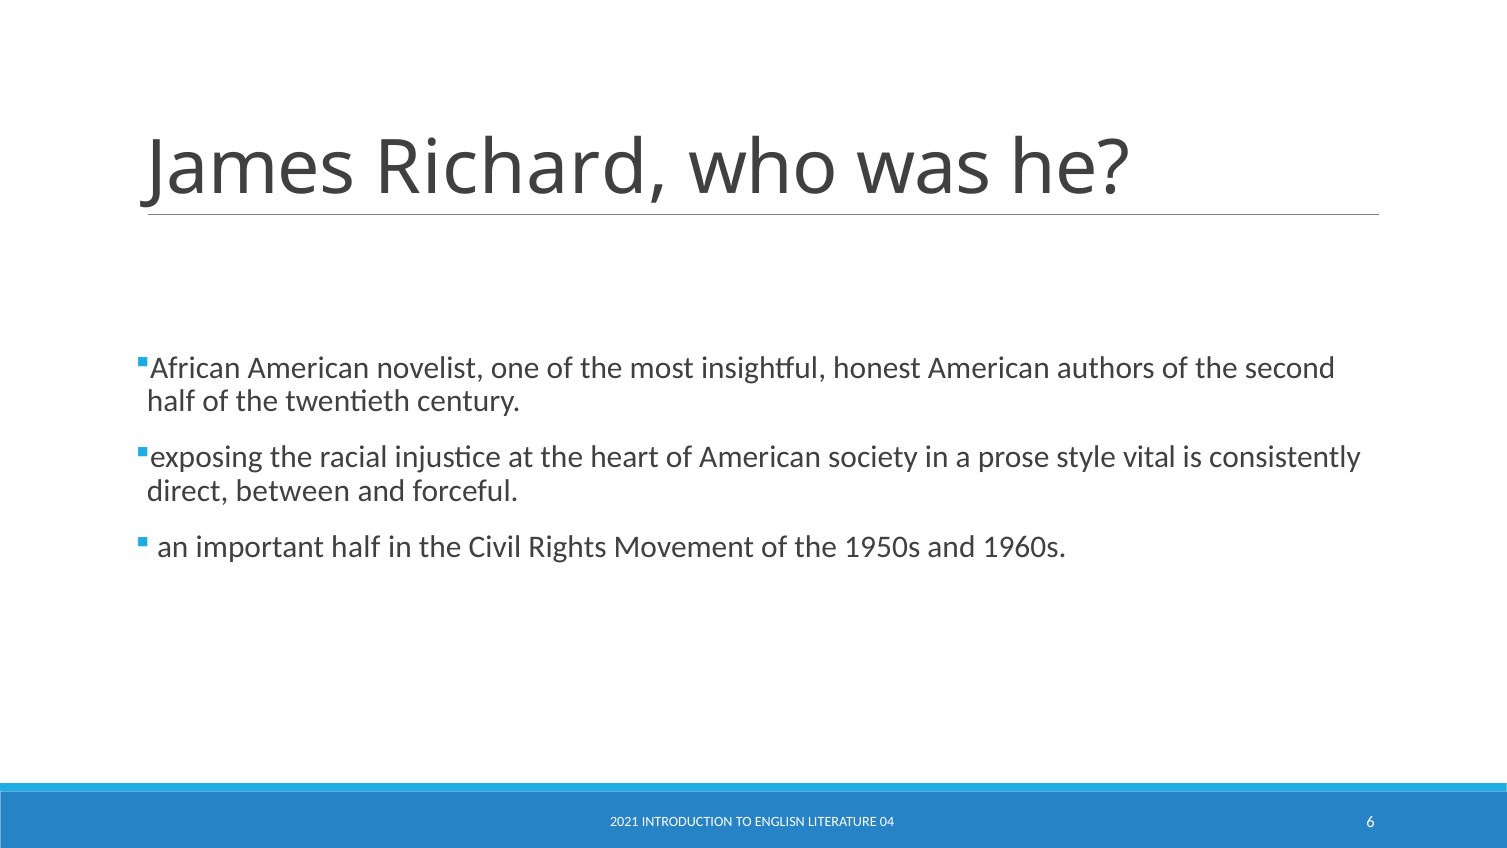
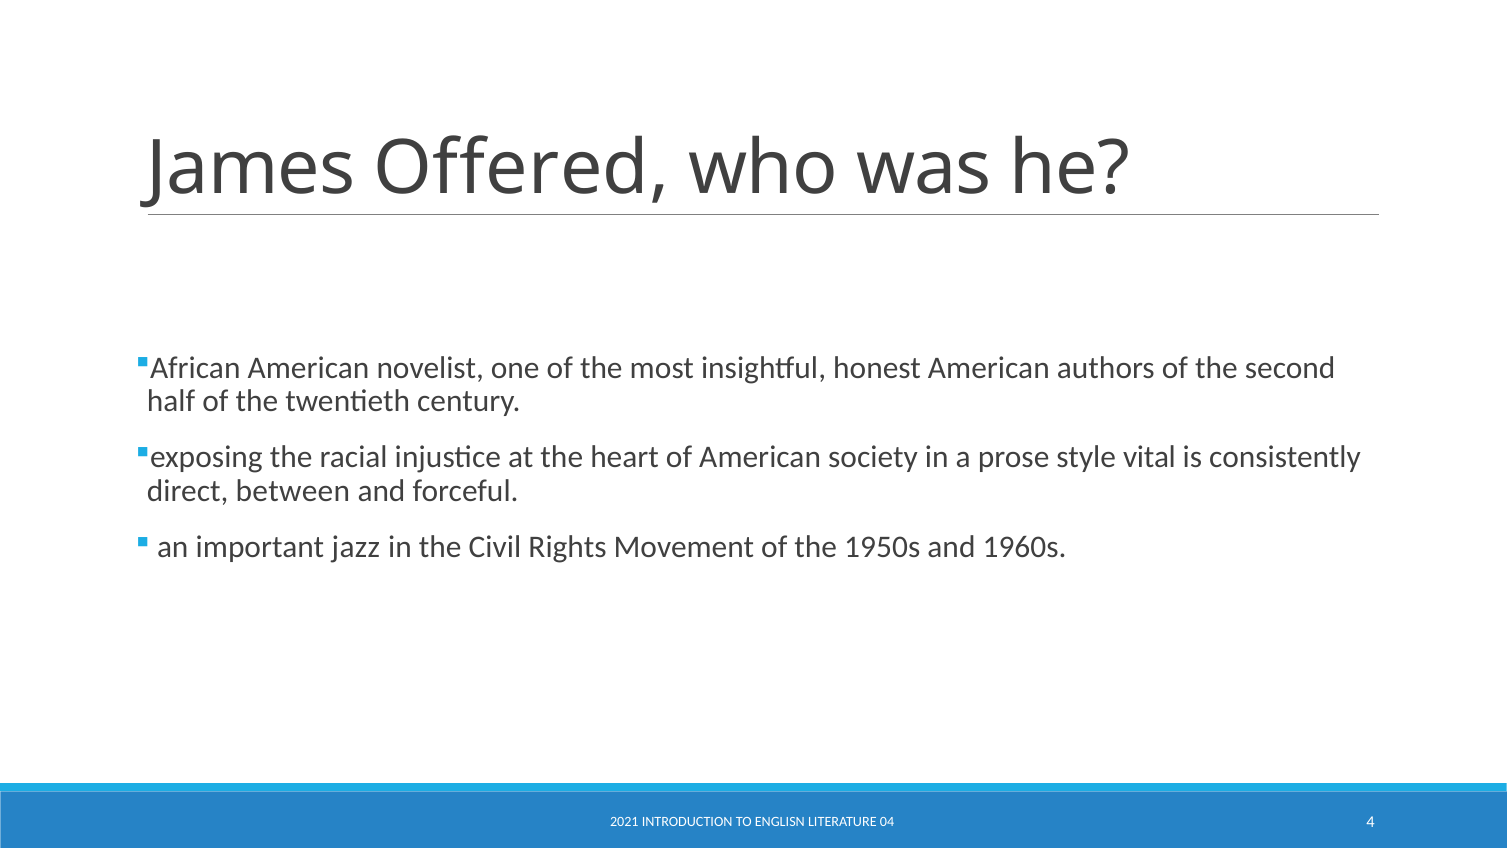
Richard: Richard -> Offered (522, 169)
important half: half -> jazz (356, 547)
6: 6 -> 4 (1371, 822)
